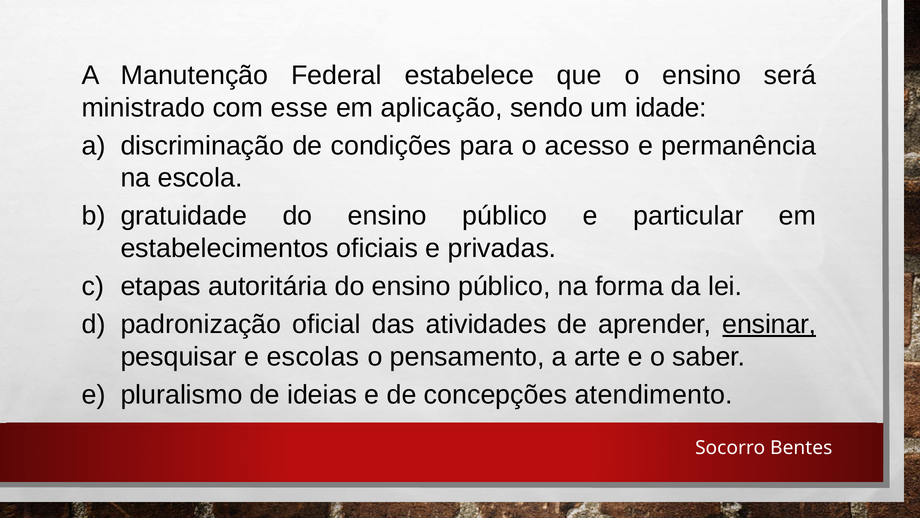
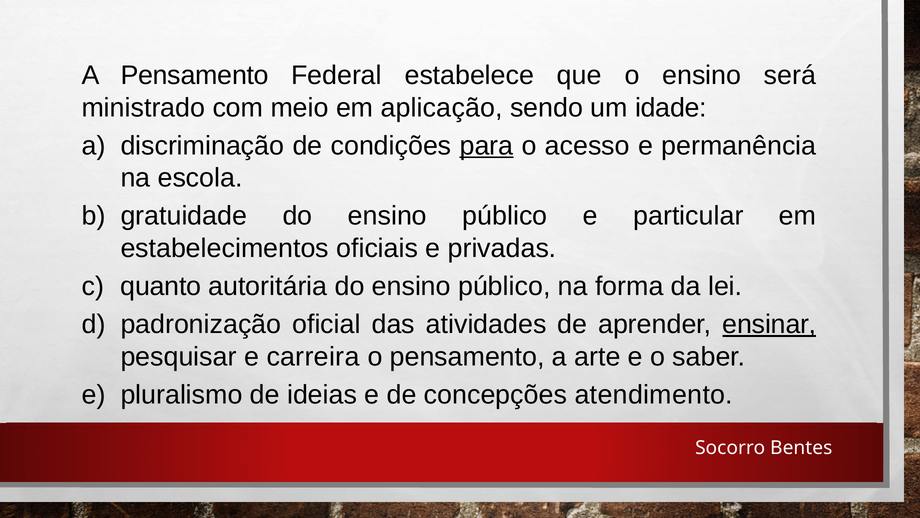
A Manutenção: Manutenção -> Pensamento (195, 76)
esse: esse -> meio (300, 108)
para underline: none -> present (486, 146)
etapas: etapas -> quanto (161, 286)
escolas: escolas -> carreira (313, 356)
